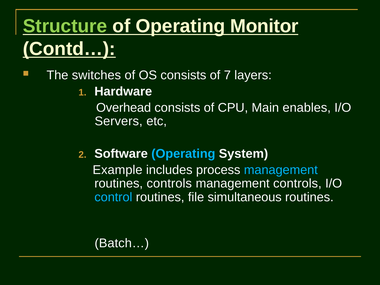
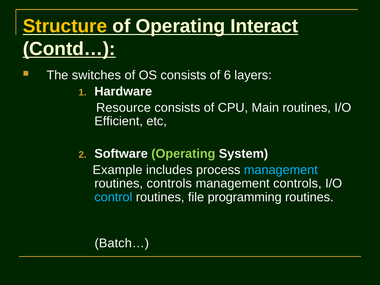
Structure colour: light green -> yellow (65, 26)
Monitor: Monitor -> Interact (264, 26)
7: 7 -> 6 (227, 75)
Overhead: Overhead -> Resource (123, 108)
Main enables: enables -> routines (307, 108)
Servers: Servers -> Efficient (119, 121)
Operating colour: light blue -> light green (183, 154)
simultaneous: simultaneous -> programming (245, 197)
